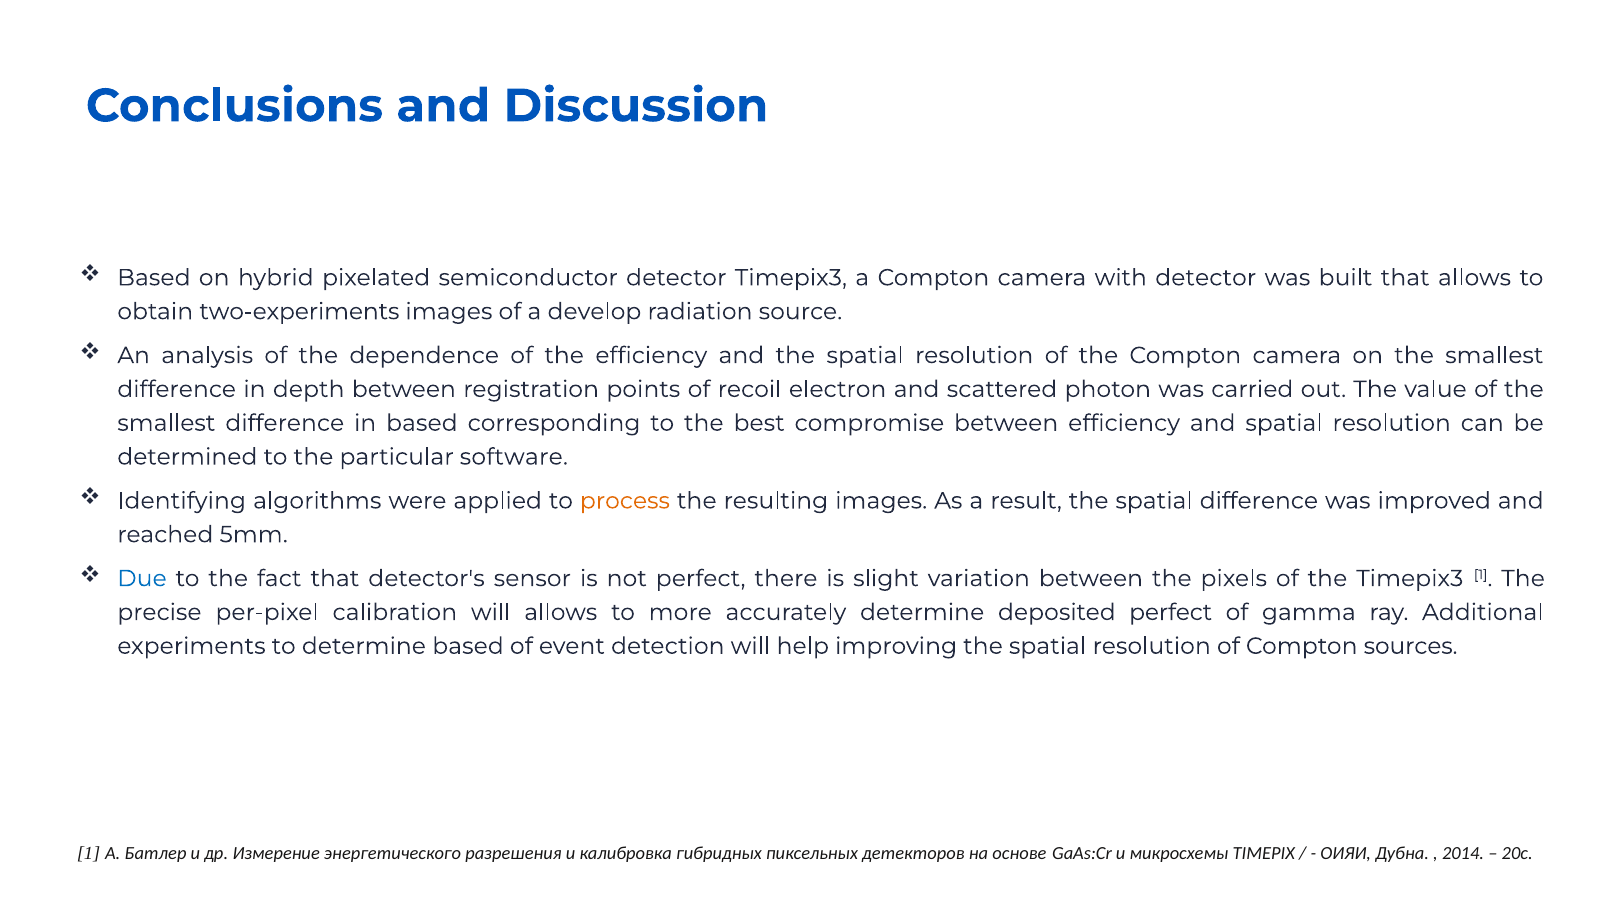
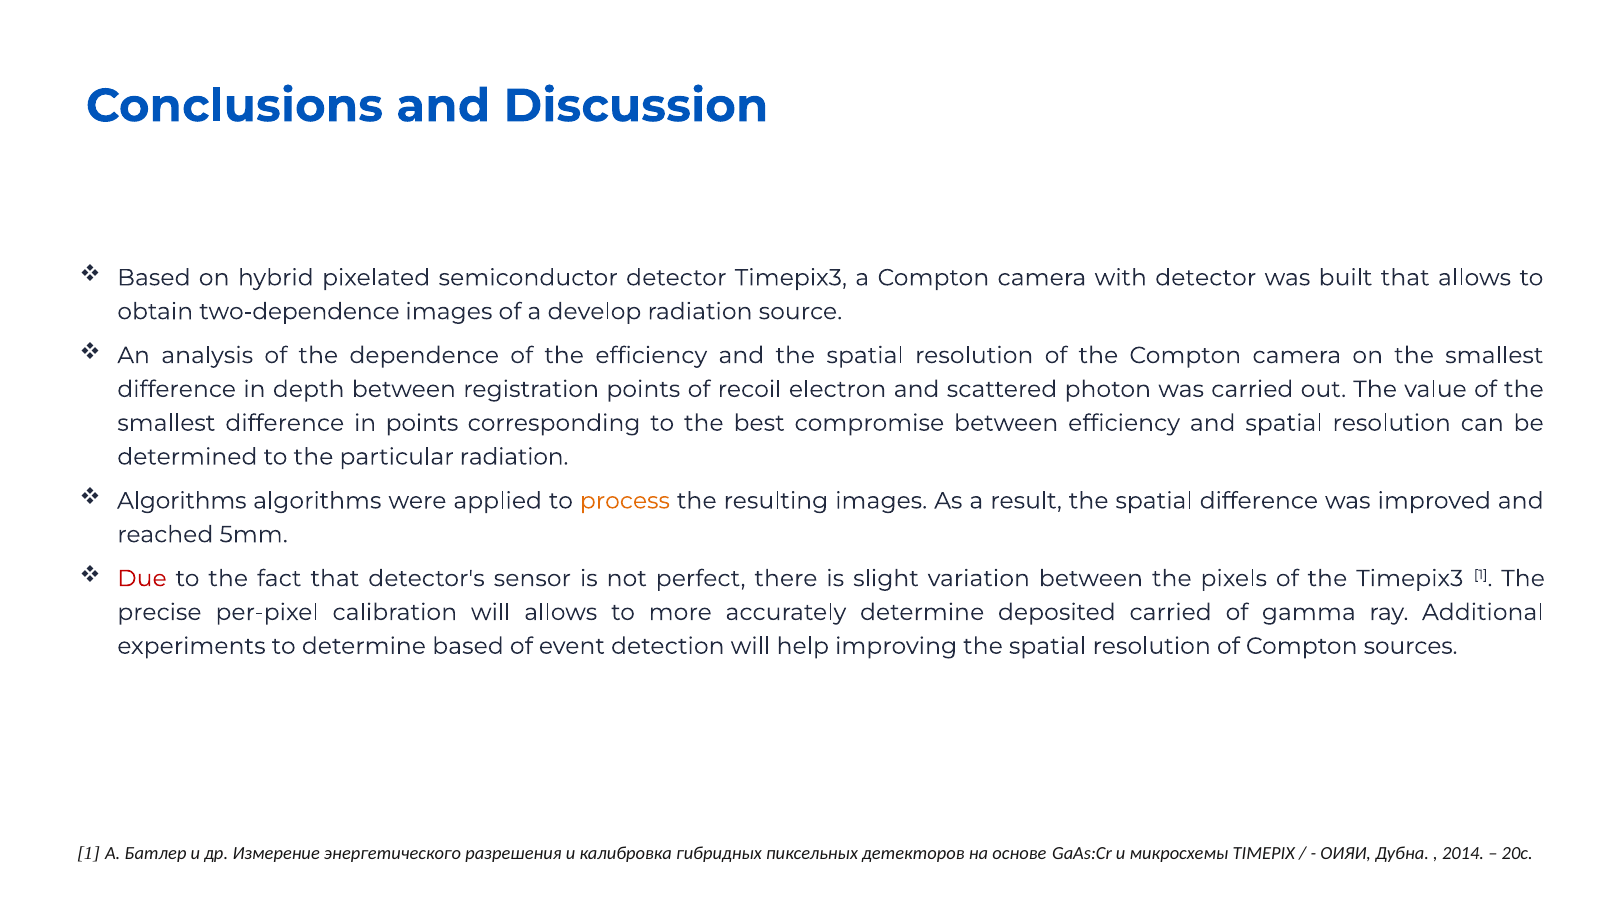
two-experiments: two-experiments -> two-dependence (299, 312)
in based: based -> points (422, 423)
particular software: software -> radiation (514, 457)
Identifying: Identifying -> Algorithms (182, 501)
Due colour: blue -> red (142, 579)
deposited perfect: perfect -> carried (1171, 612)
